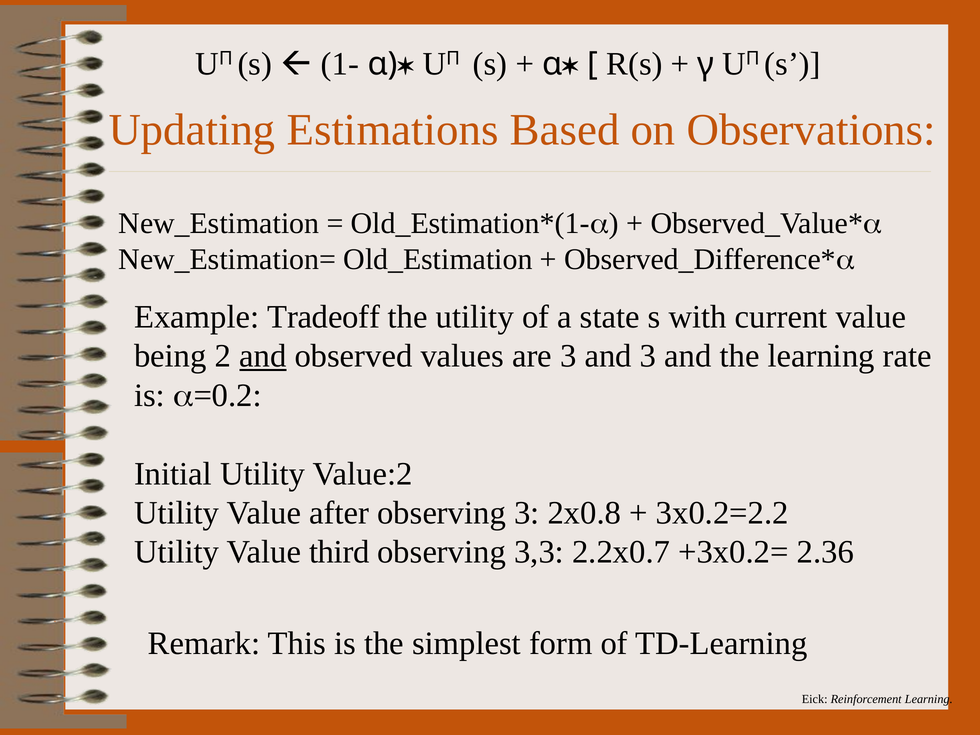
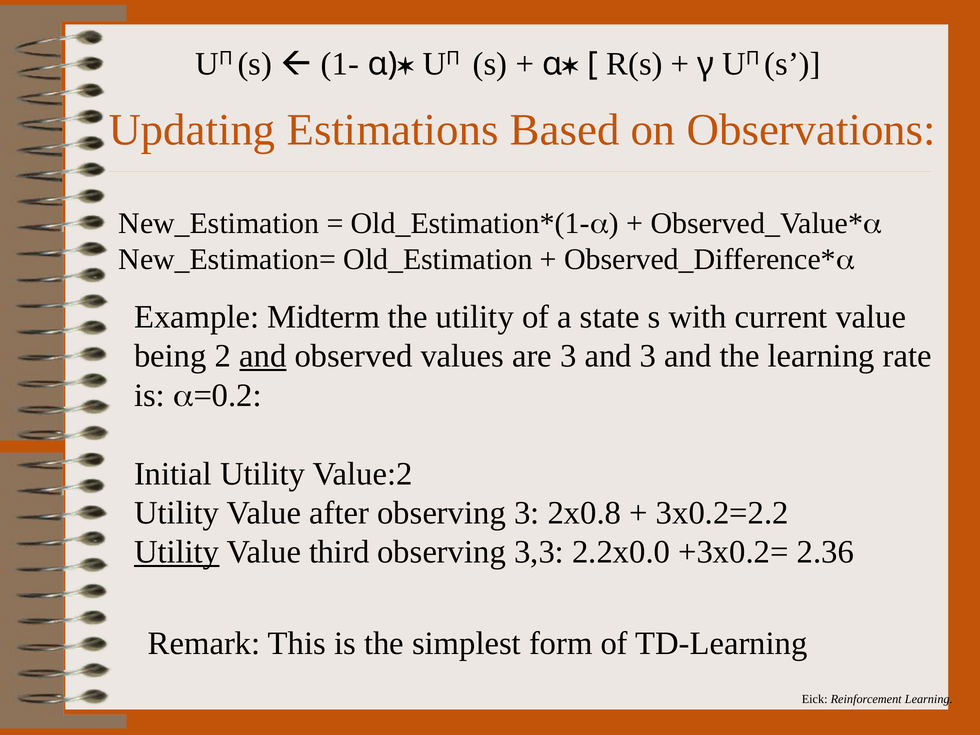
Tradeoff: Tradeoff -> Midterm (324, 317)
Utility underline: none -> present (177, 552)
2.2x0.7: 2.2x0.7 -> 2.2x0.0 (621, 552)
